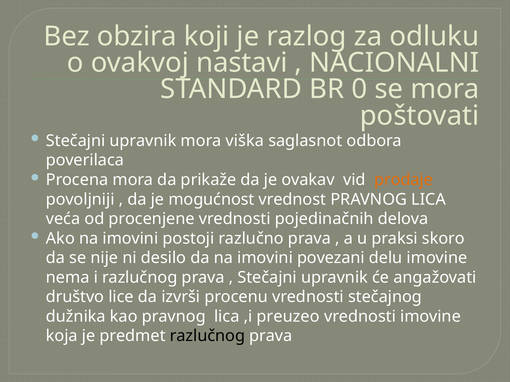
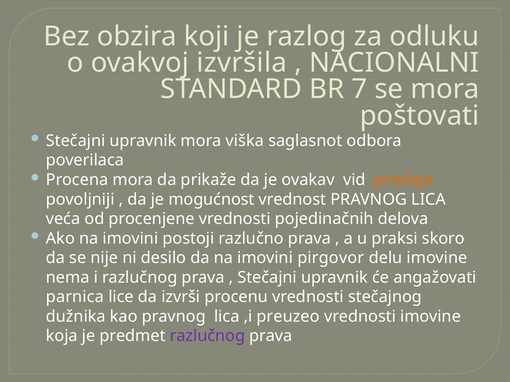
nastavi: nastavi -> izvršila (242, 63)
0: 0 -> 7 (359, 89)
povezani: povezani -> pirgovor (331, 258)
društvo: društvo -> parnica (75, 297)
razlučnog colour: black -> purple (207, 336)
